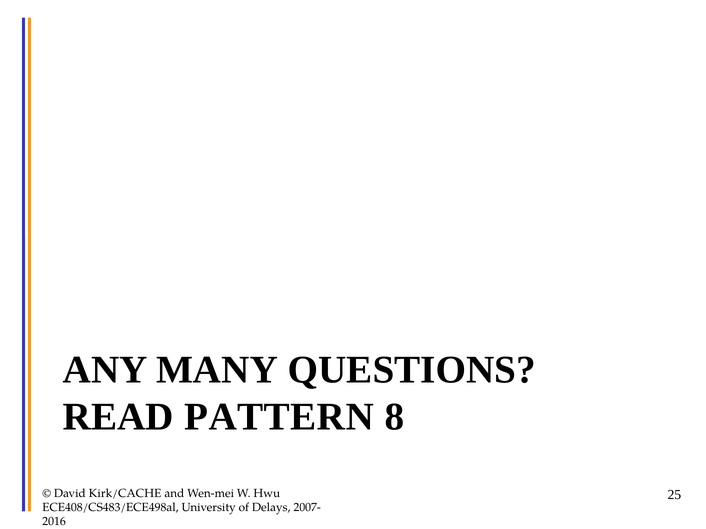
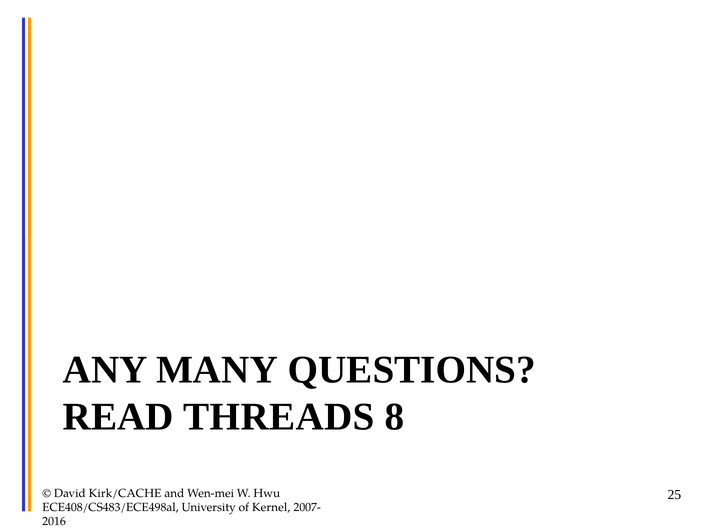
PATTERN: PATTERN -> THREADS (279, 417)
Delays: Delays -> Kernel (271, 508)
